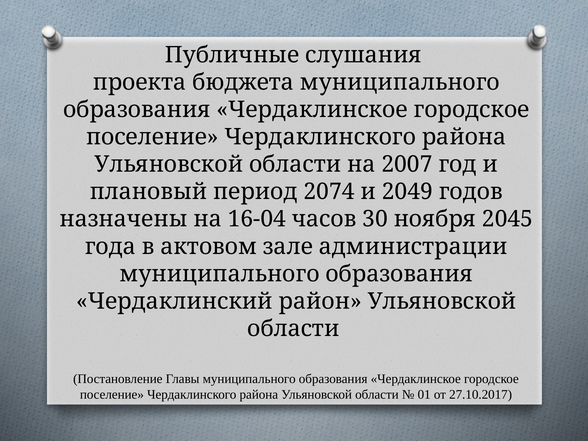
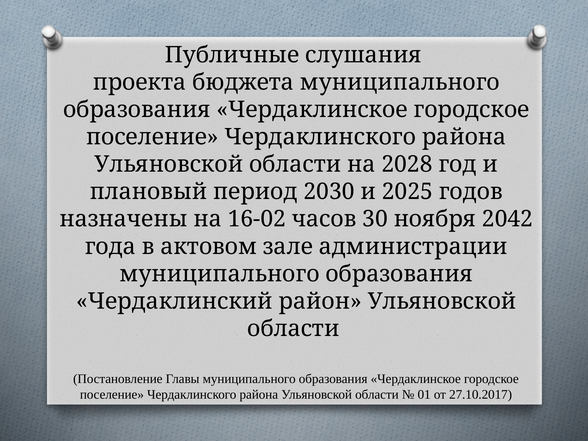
2007: 2007 -> 2028 (407, 164)
2074: 2074 -> 2030 (329, 192)
2049: 2049 -> 2025 (407, 192)
16-04: 16-04 -> 16-02 (257, 219)
2045: 2045 -> 2042 (508, 219)
